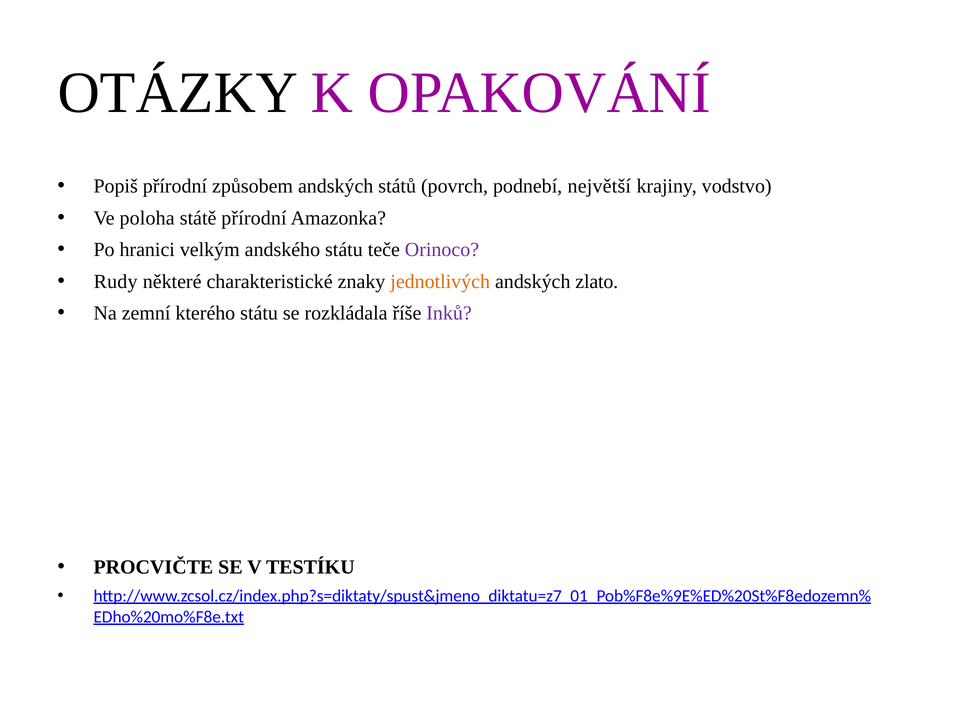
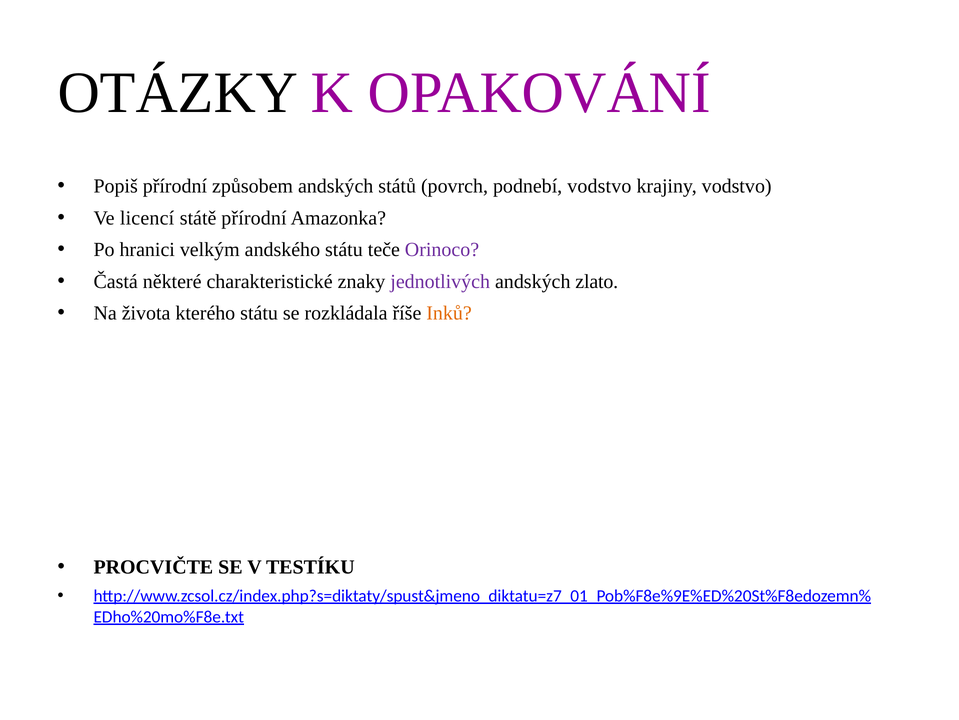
podnebí největší: největší -> vodstvo (599, 186)
poloha: poloha -> licencí (147, 218)
Rudy: Rudy -> Častá (116, 281)
jednotlivých colour: orange -> purple (440, 281)
zemní: zemní -> života (146, 313)
Inků colour: purple -> orange (449, 313)
